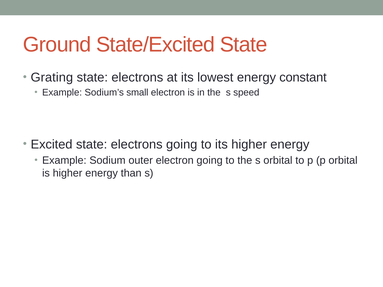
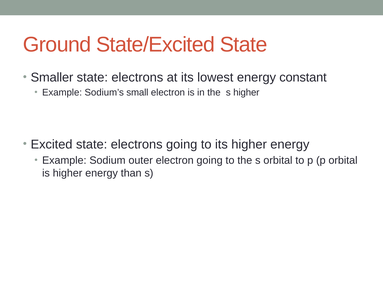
Grating: Grating -> Smaller (52, 77)
s speed: speed -> higher (246, 93)
